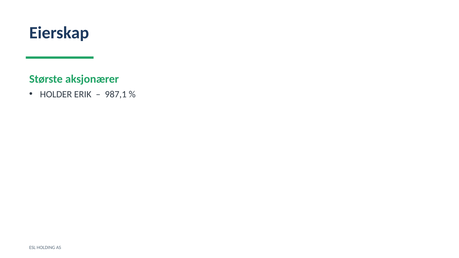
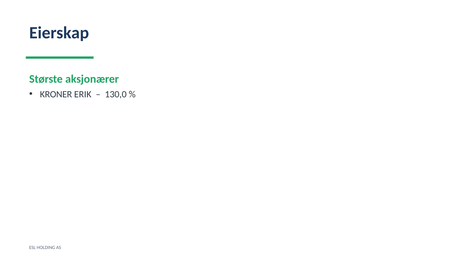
HOLDER: HOLDER -> KRONER (56, 94)
987,1: 987,1 -> 130,0 (116, 94)
